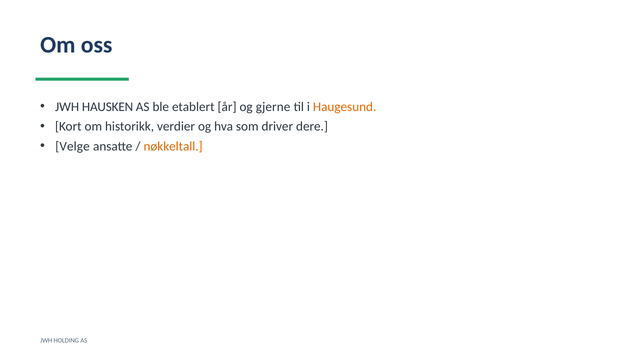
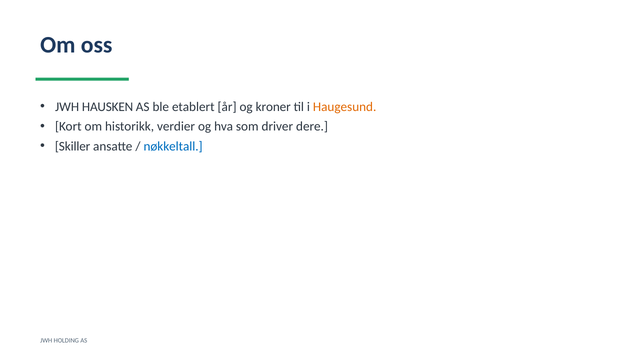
gjerne: gjerne -> kroner (273, 107)
Velge: Velge -> Skiller (73, 147)
nøkkeltall colour: orange -> blue (173, 147)
